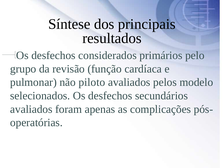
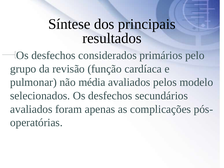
piloto: piloto -> média (92, 82)
